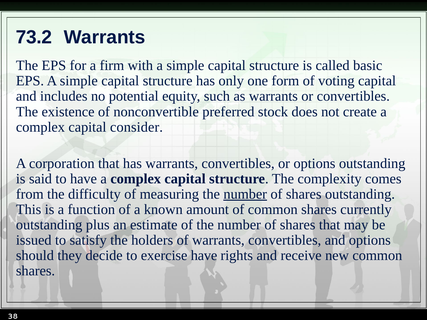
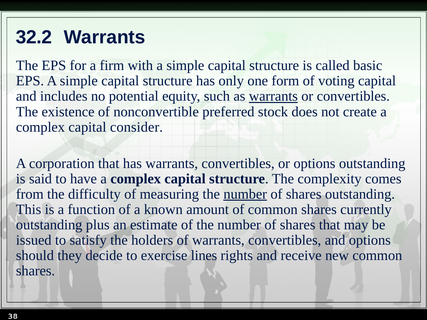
73.2: 73.2 -> 32.2 (34, 37)
warrants underline: none -> present (273, 96)
exercise have: have -> lines (204, 256)
